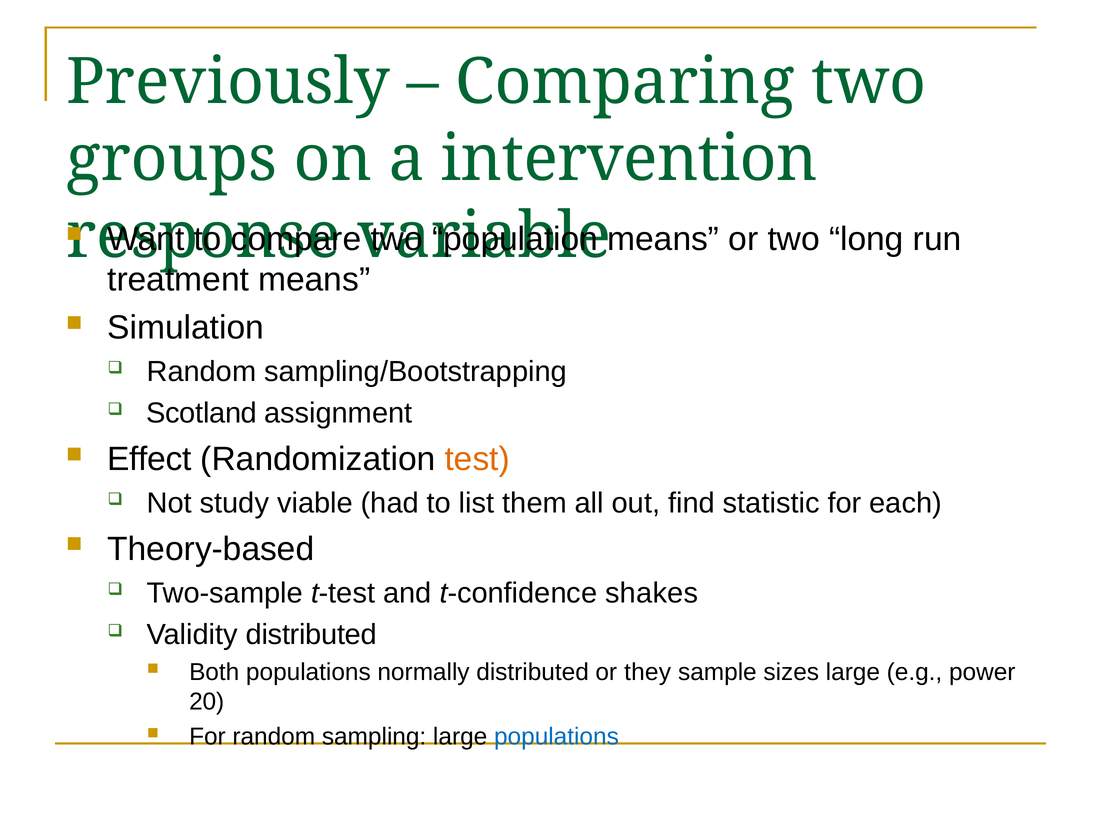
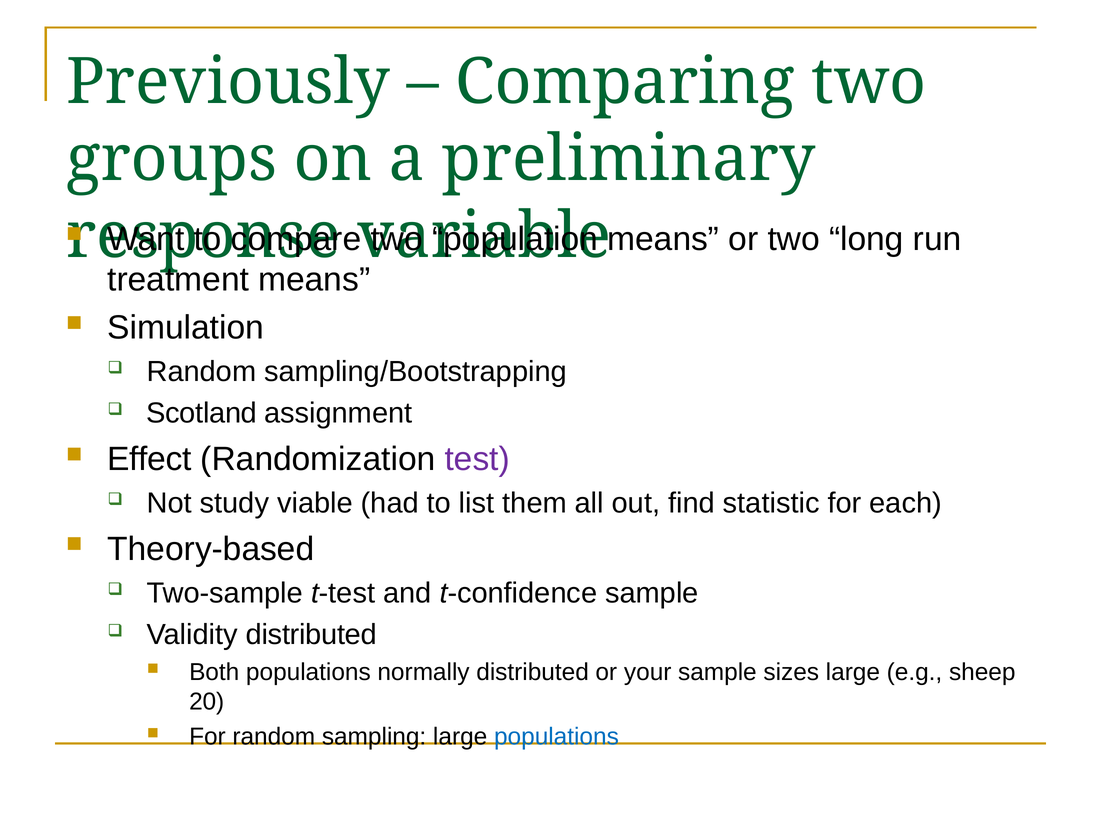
intervention: intervention -> preliminary (629, 159)
test colour: orange -> purple (477, 459)
t-confidence shakes: shakes -> sample (652, 593)
they: they -> your (648, 672)
power: power -> sheep (982, 672)
